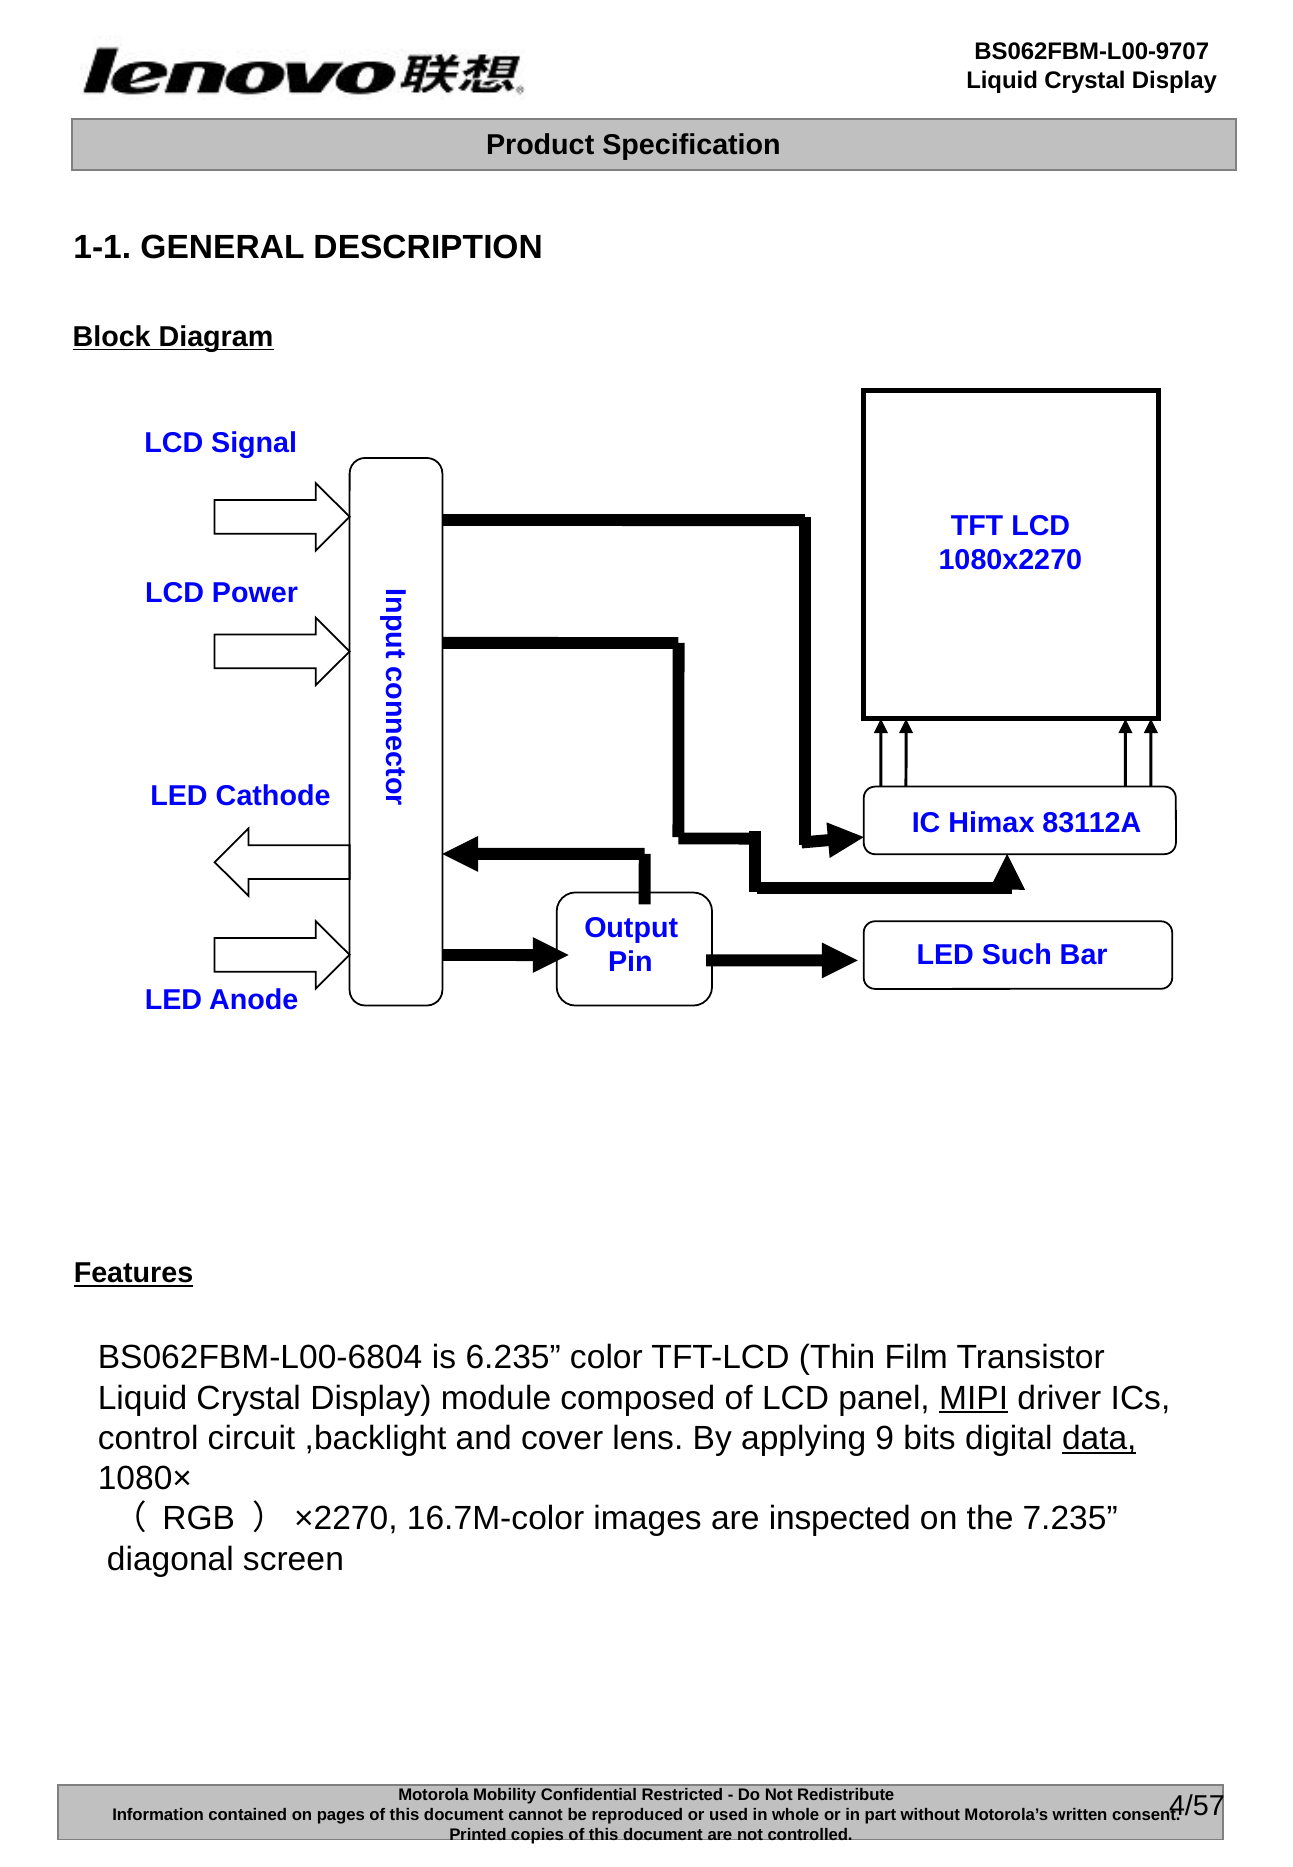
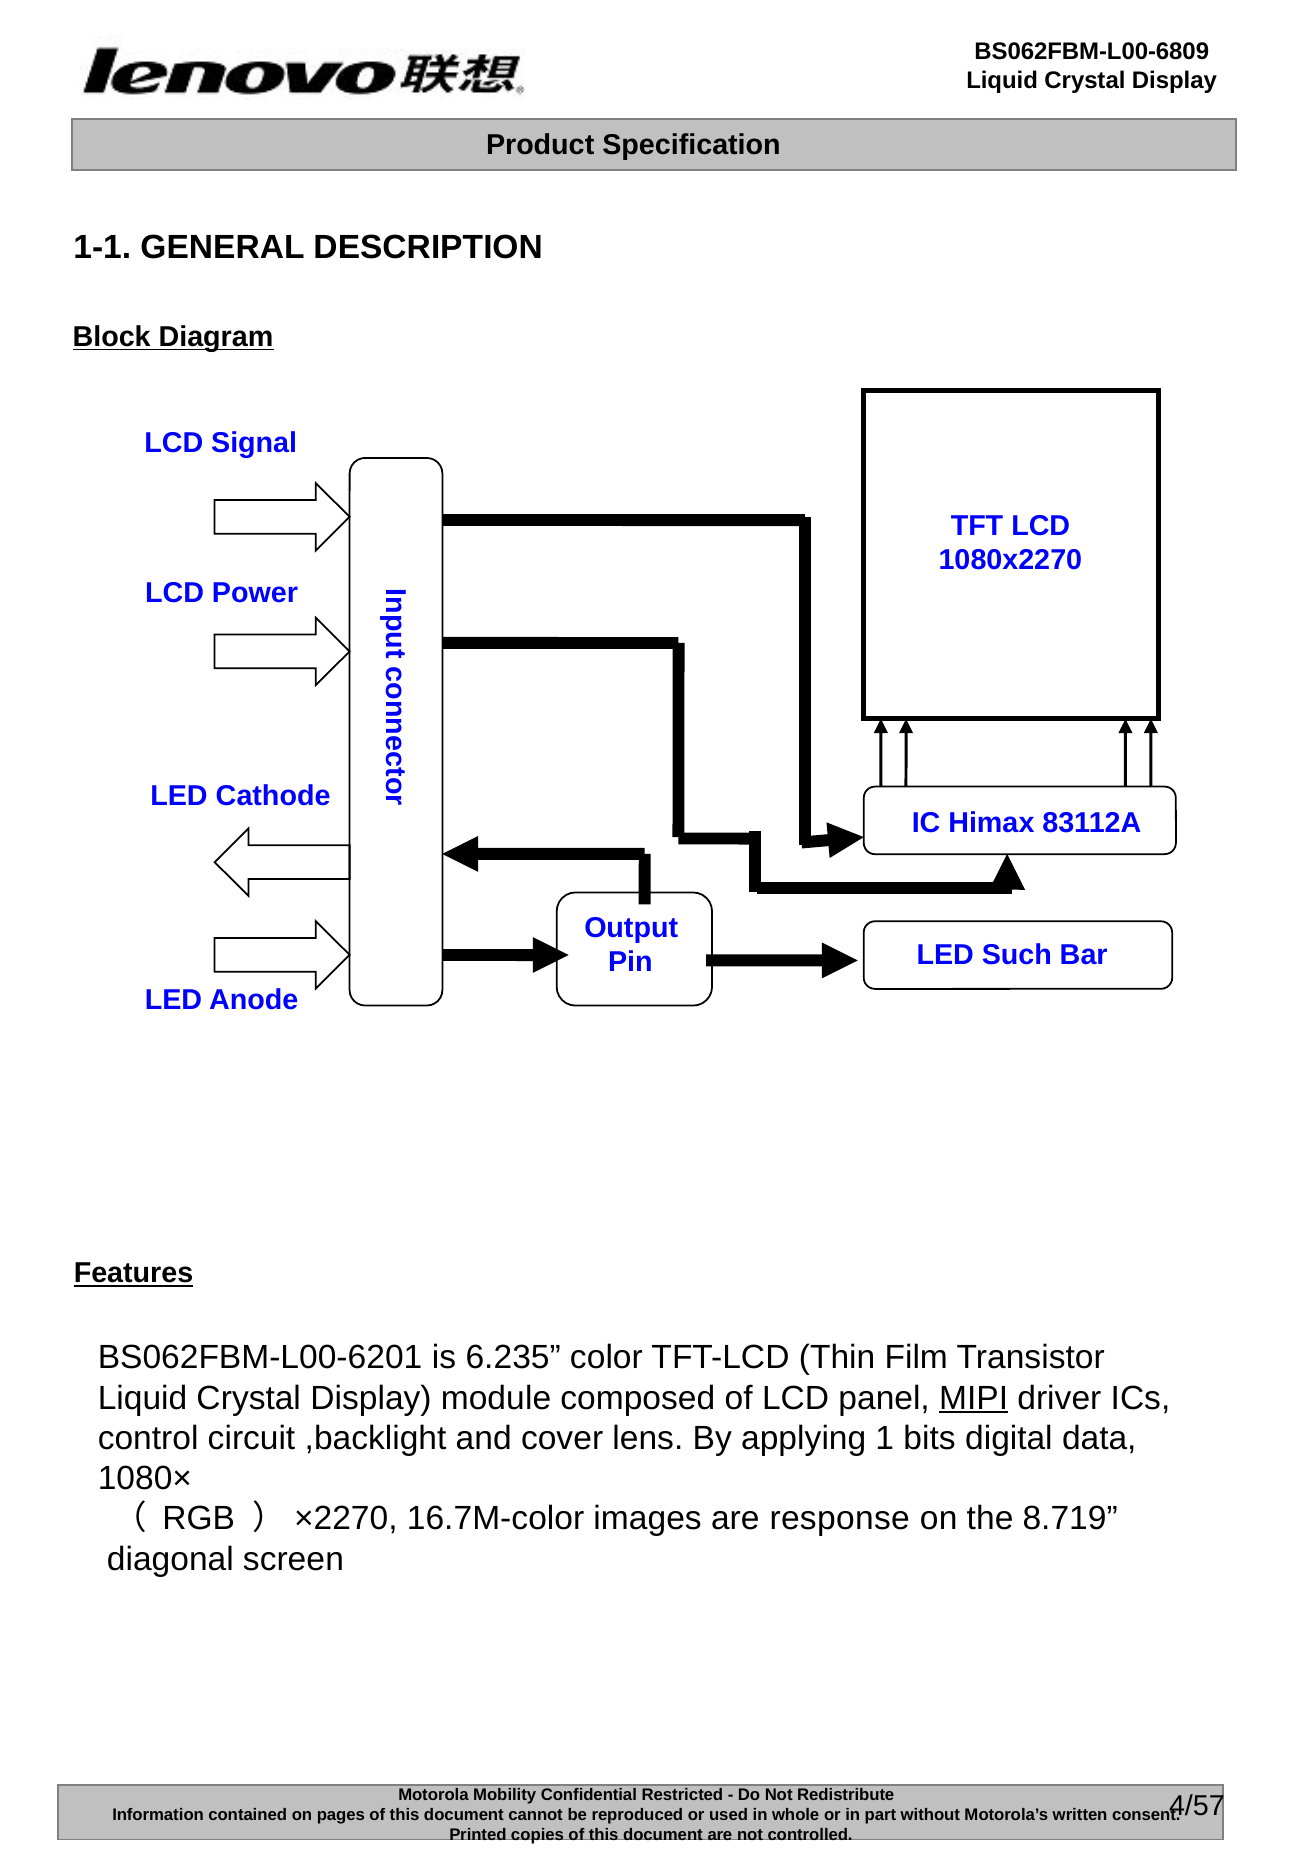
BS062FBM-L00-9707: BS062FBM-L00-9707 -> BS062FBM-L00-6809 (1092, 52)
BS062FBM-L00-6804: BS062FBM-L00-6804 -> BS062FBM-L00-6201 (260, 1358)
9: 9 -> 1 (885, 1439)
data underline: present -> none (1099, 1439)
inspected: inspected -> response (840, 1519)
7.235: 7.235 -> 8.719 (1070, 1519)
